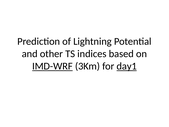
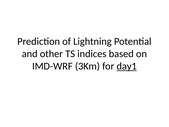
IMD-WRF underline: present -> none (52, 66)
